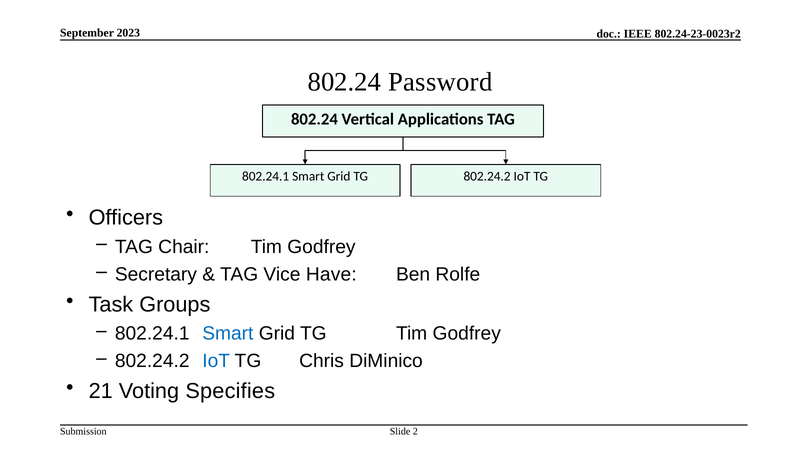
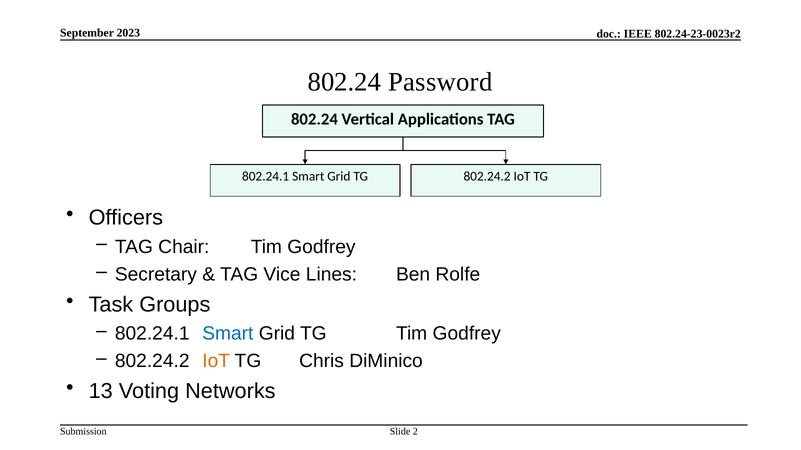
Have: Have -> Lines (331, 275)
IoT colour: blue -> orange (216, 362)
21: 21 -> 13 (101, 392)
Specifies: Specifies -> Networks (230, 392)
